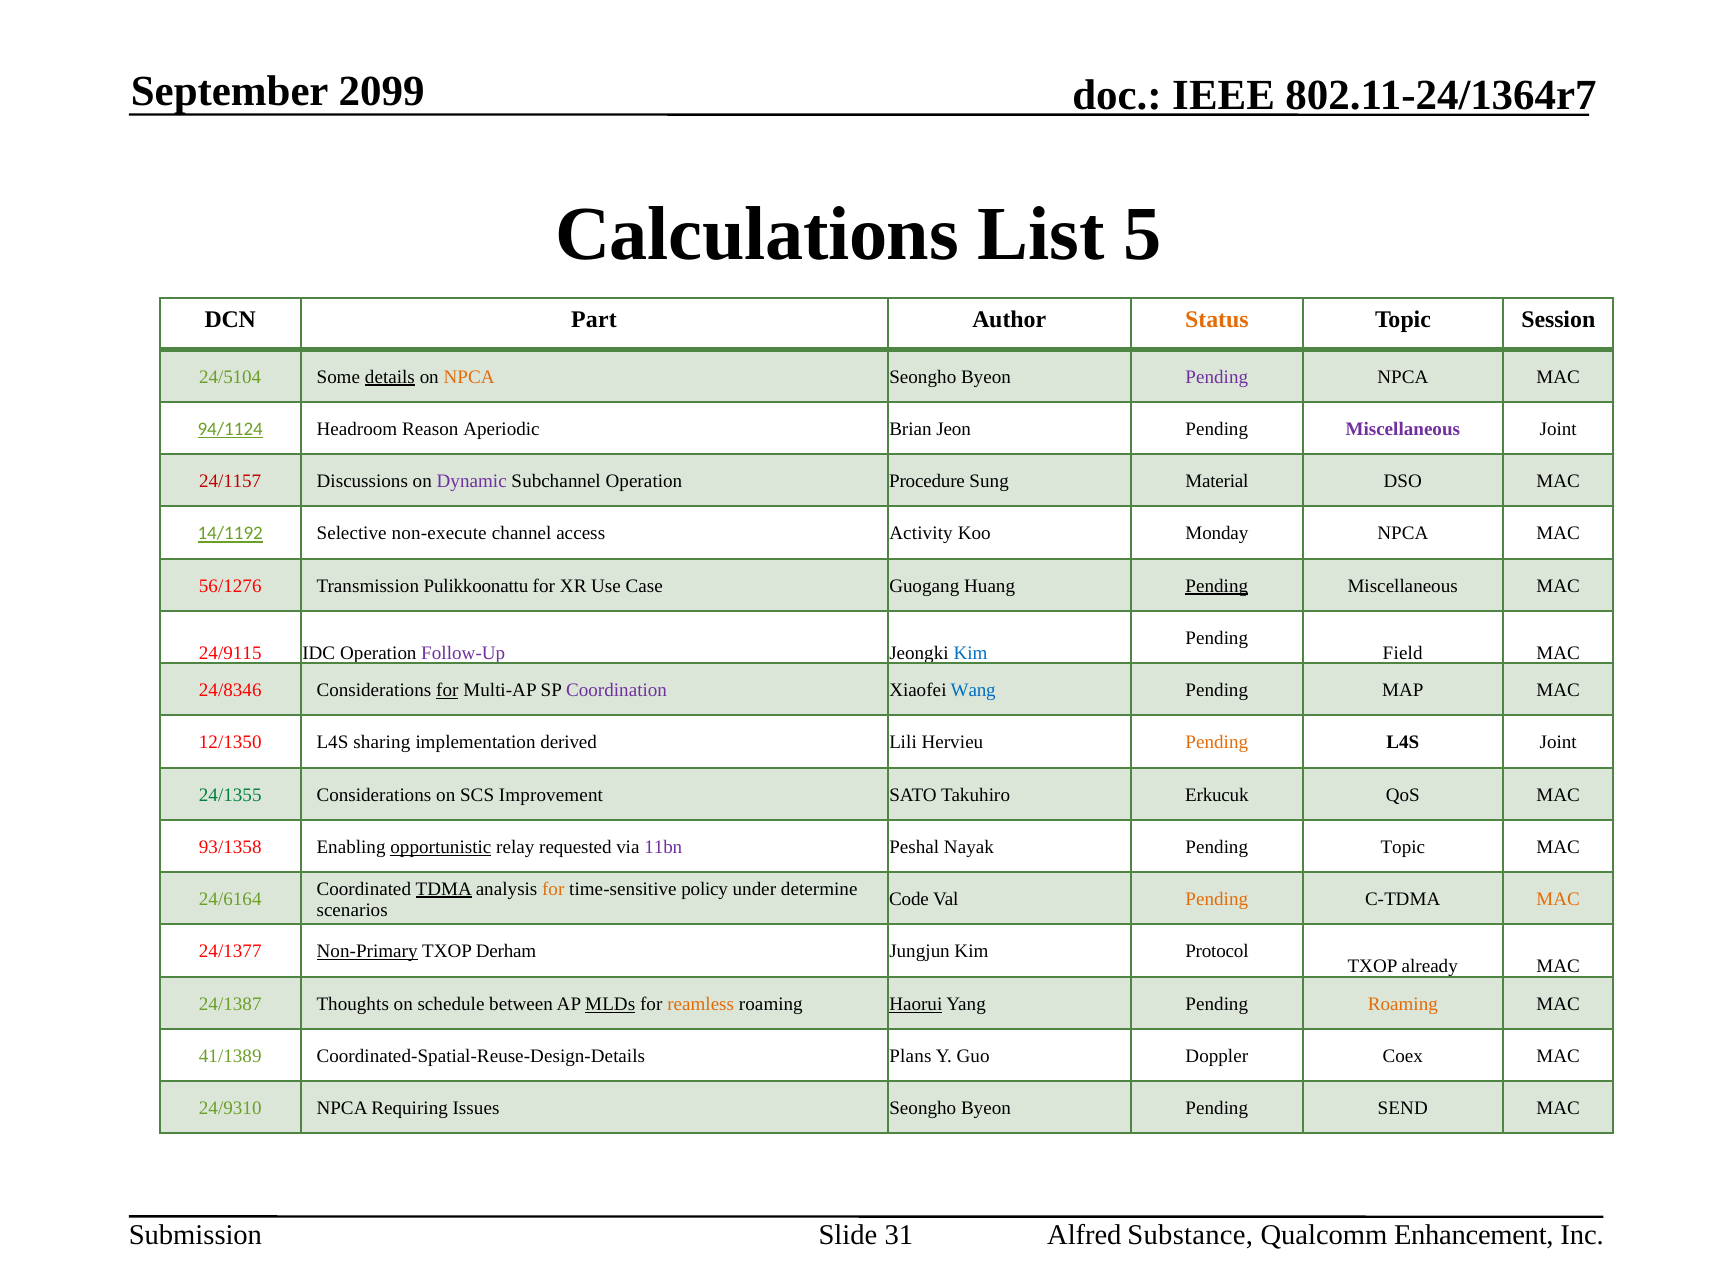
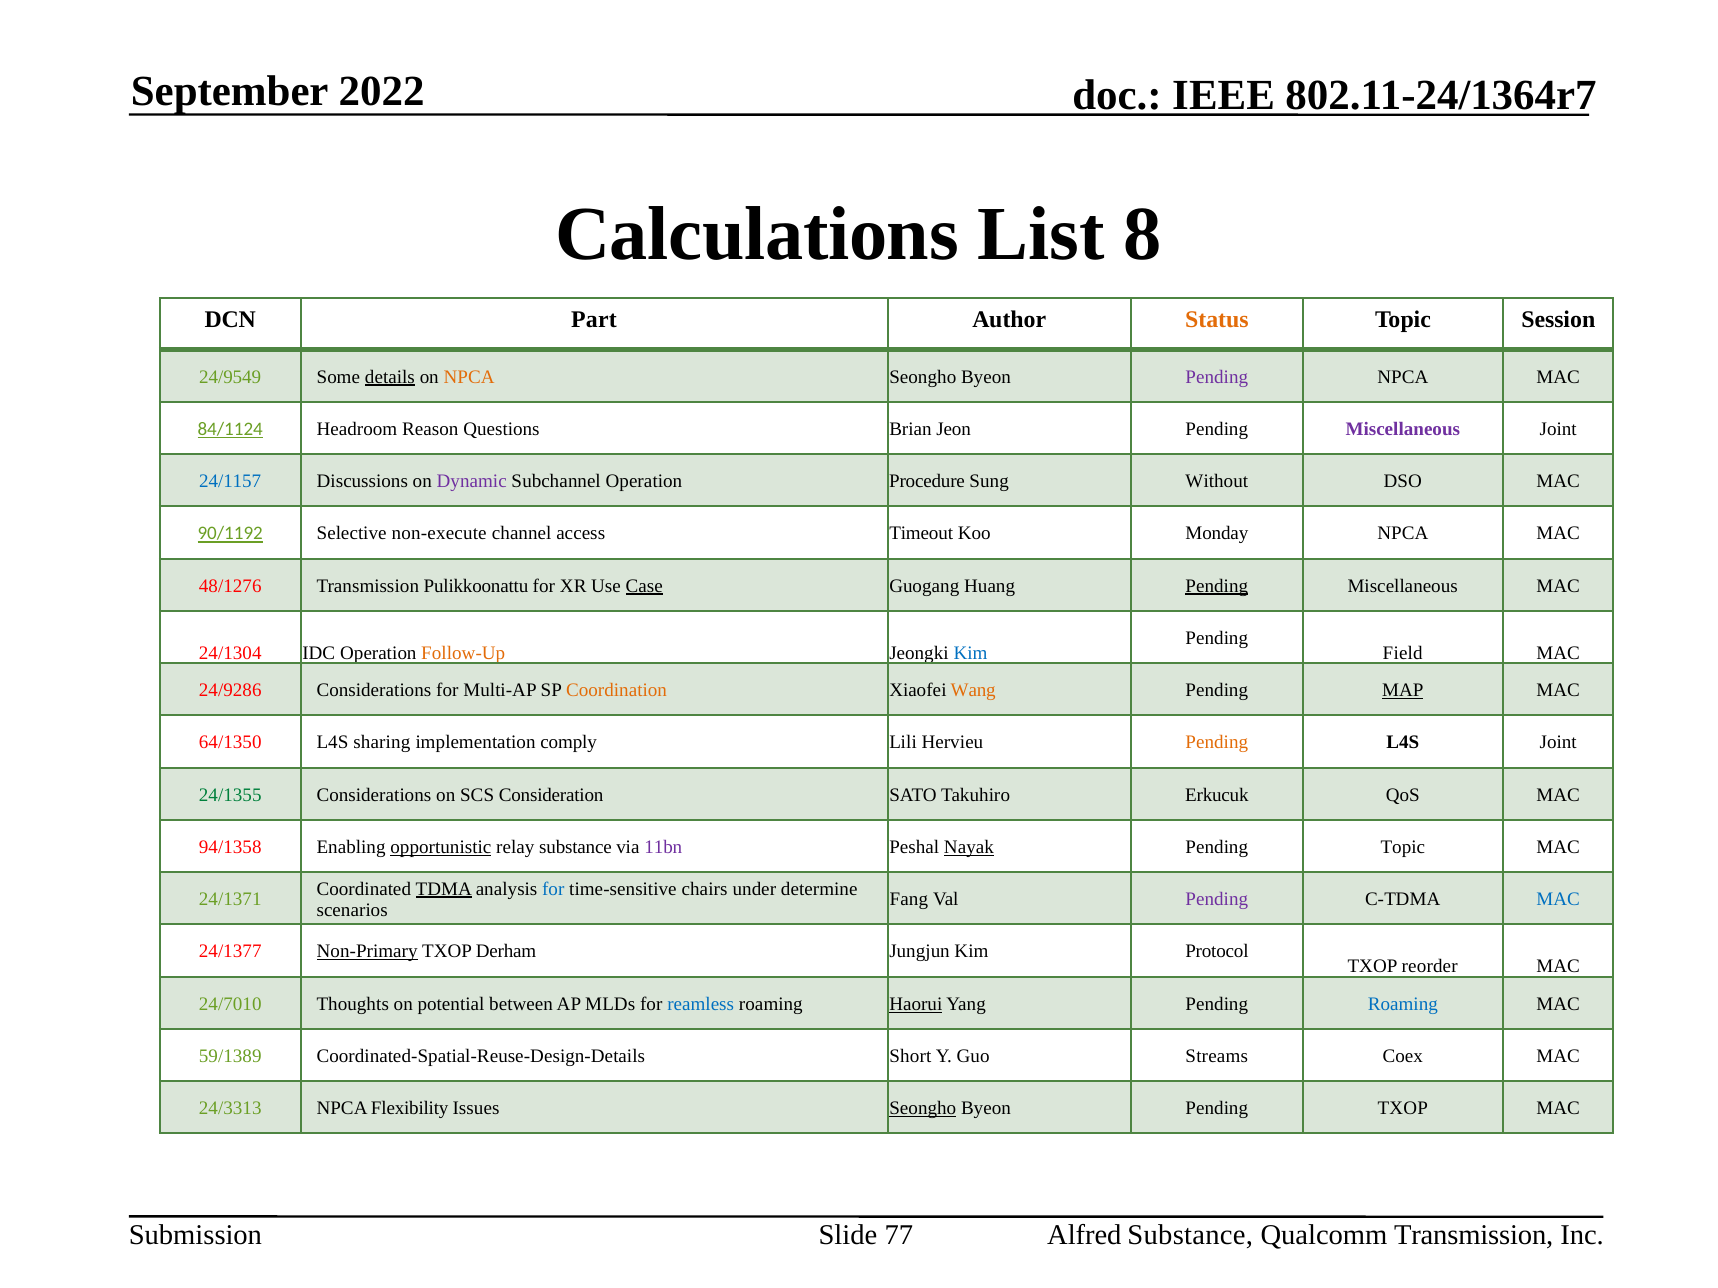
2099: 2099 -> 2022 (382, 91)
5: 5 -> 8 (1143, 234)
24/5104: 24/5104 -> 24/9549 (230, 377)
94/1124: 94/1124 -> 84/1124 (230, 429)
Aperiodic: Aperiodic -> Questions (501, 429)
24/1157 colour: red -> blue (230, 482)
Material: Material -> Without (1217, 482)
14/1192: 14/1192 -> 90/1192 (230, 534)
Activity: Activity -> Timeout (921, 534)
56/1276: 56/1276 -> 48/1276 (230, 586)
Case underline: none -> present (644, 586)
24/9115: 24/9115 -> 24/1304 (230, 653)
Follow-Up colour: purple -> orange (463, 653)
24/8346: 24/8346 -> 24/9286 (230, 691)
for underline: present -> none (447, 691)
Coordination colour: purple -> orange (617, 691)
Wang colour: blue -> orange (973, 691)
MAP underline: none -> present (1403, 691)
12/1350: 12/1350 -> 64/1350 (230, 743)
derived: derived -> comply (569, 743)
Improvement: Improvement -> Consideration (551, 795)
93/1358: 93/1358 -> 94/1358 (230, 847)
relay requested: requested -> substance (575, 847)
Nayak underline: none -> present (969, 847)
for colour: orange -> blue (553, 889)
policy: policy -> chairs (705, 889)
24/6164: 24/6164 -> 24/1371 (230, 900)
Code: Code -> Fang (909, 900)
Pending colour: orange -> purple (1217, 900)
MAC colour: orange -> blue (1558, 900)
already: already -> reorder (1430, 967)
24/1387: 24/1387 -> 24/7010 (230, 1004)
schedule: schedule -> potential (451, 1004)
MLDs underline: present -> none (610, 1004)
reamless colour: orange -> blue (701, 1004)
Roaming colour: orange -> blue (1403, 1004)
41/1389: 41/1389 -> 59/1389 (230, 1057)
Plans: Plans -> Short (910, 1057)
Doppler: Doppler -> Streams (1217, 1057)
24/9310: 24/9310 -> 24/3313 (230, 1109)
Requiring: Requiring -> Flexibility (410, 1109)
Seongho underline: none -> present (923, 1109)
Pending SEND: SEND -> TXOP (1403, 1109)
31: 31 -> 77 (899, 1236)
Qualcomm Enhancement: Enhancement -> Transmission (1474, 1236)
